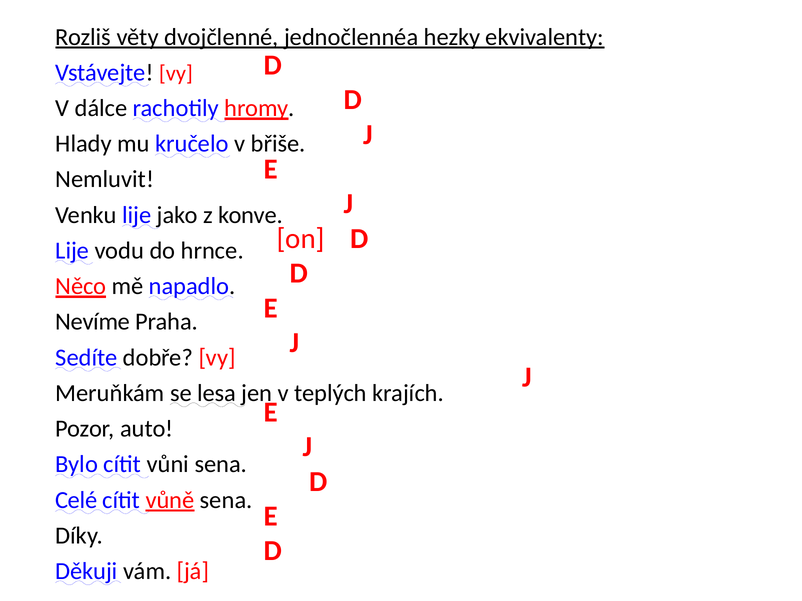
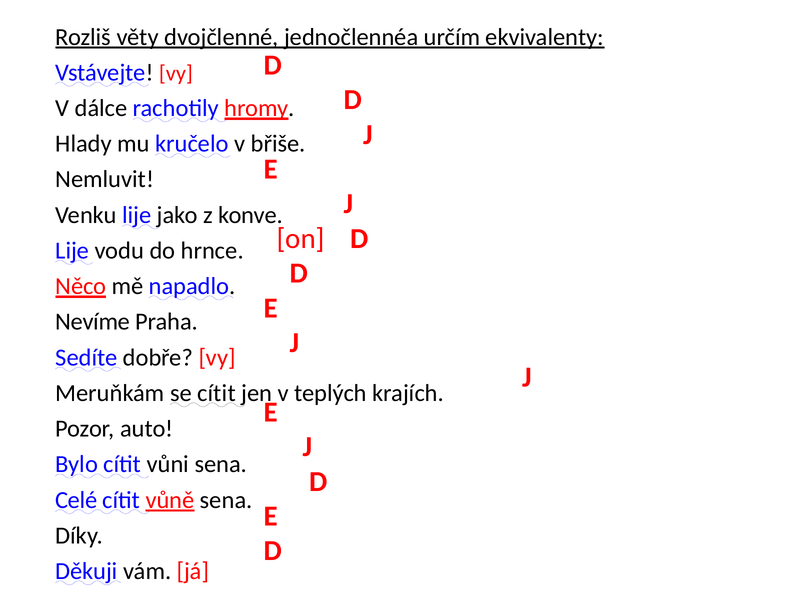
hezky: hezky -> určím (452, 37)
se lesa: lesa -> cítit (216, 393)
